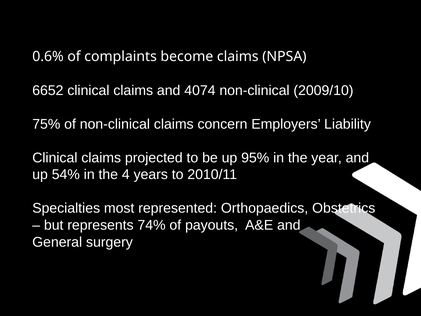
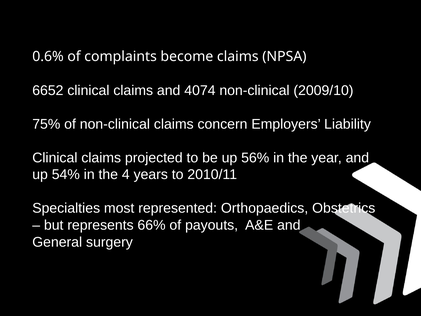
95%: 95% -> 56% (255, 158)
74%: 74% -> 66% (152, 225)
